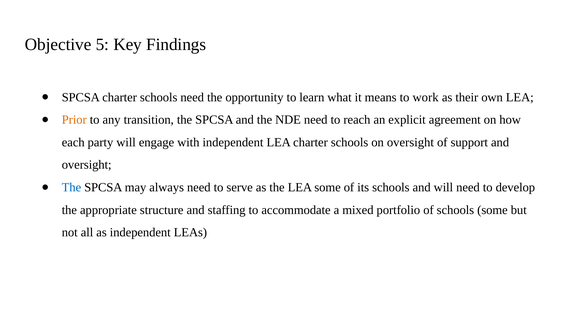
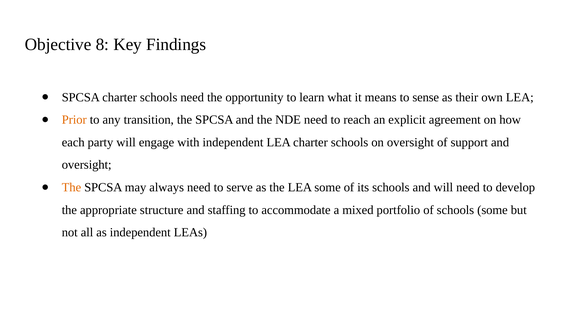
5: 5 -> 8 (102, 45)
work: work -> sense (426, 97)
The colour: blue -> orange (71, 187)
